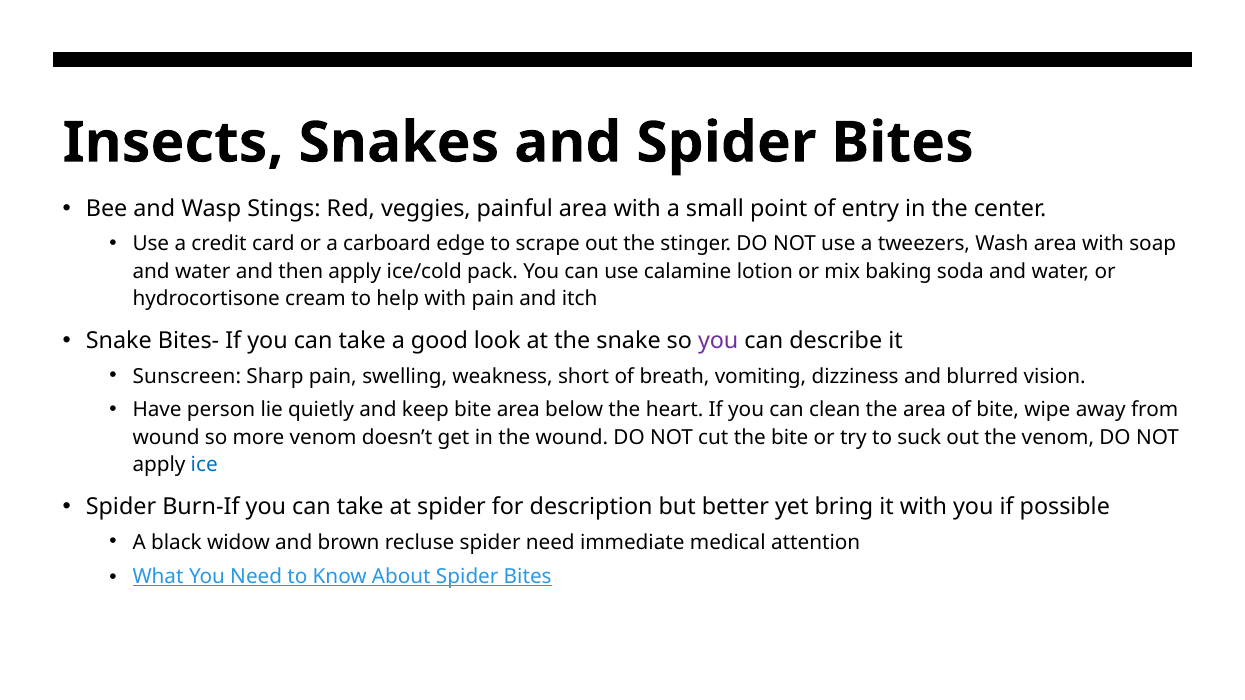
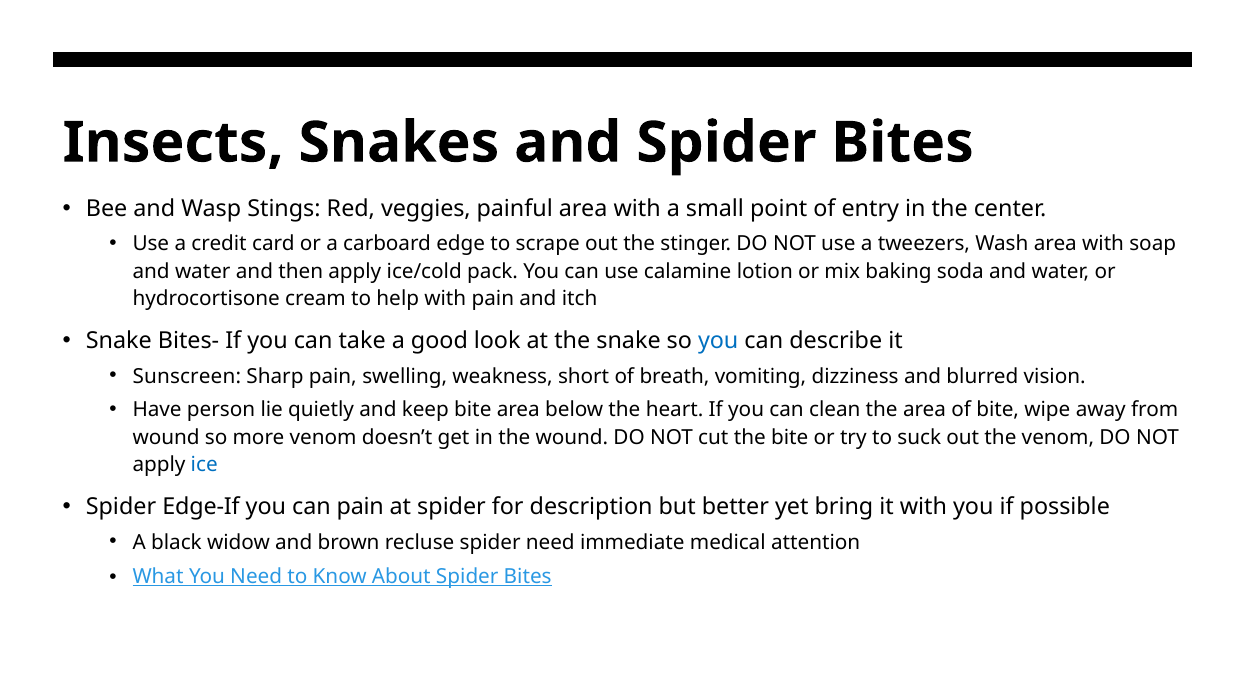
you colour: purple -> blue (718, 341)
Burn-If: Burn-If -> Edge-If (201, 507)
take: take -> pain (360, 507)
